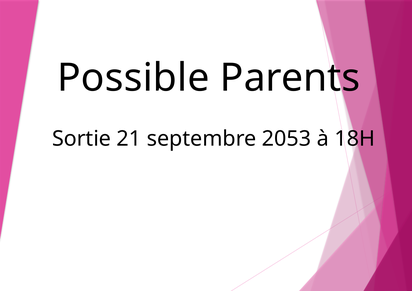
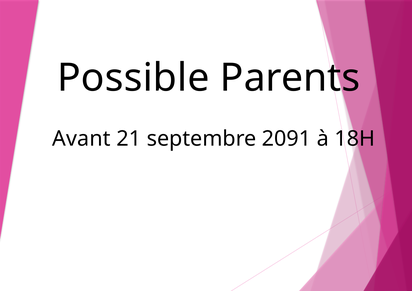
Sortie: Sortie -> Avant (81, 139)
2053: 2053 -> 2091 (287, 139)
